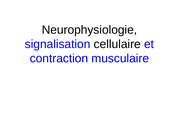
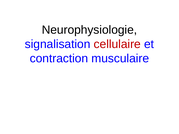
cellulaire colour: black -> red (117, 44)
